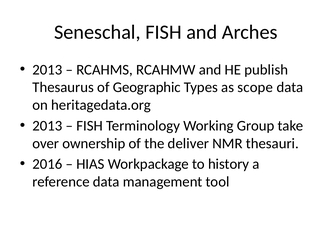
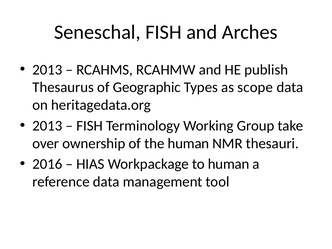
the deliver: deliver -> human (188, 143)
to history: history -> human (229, 164)
